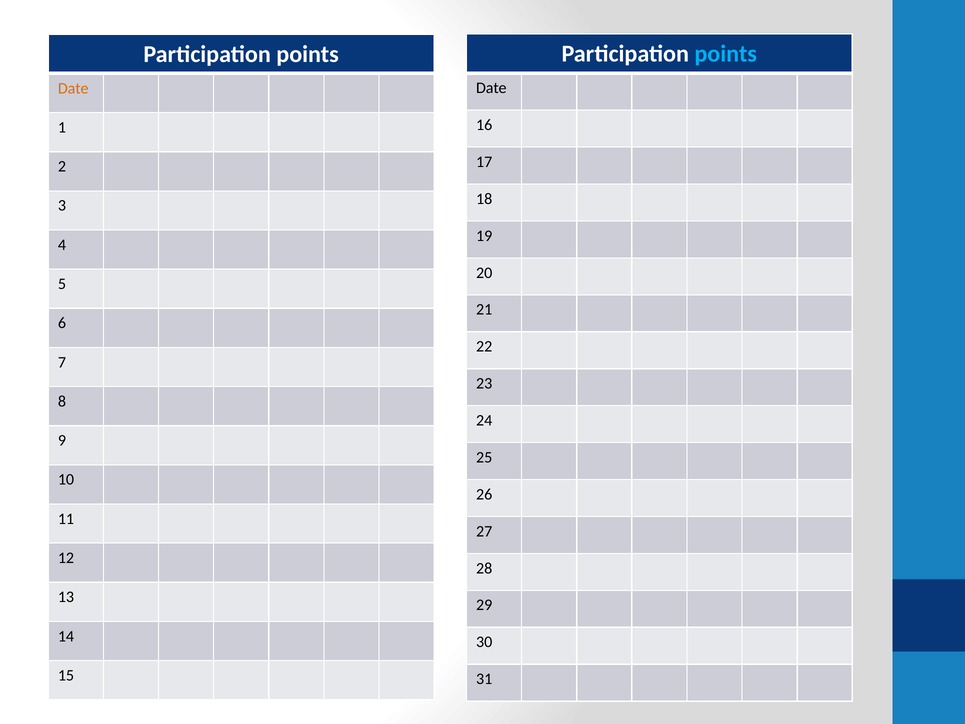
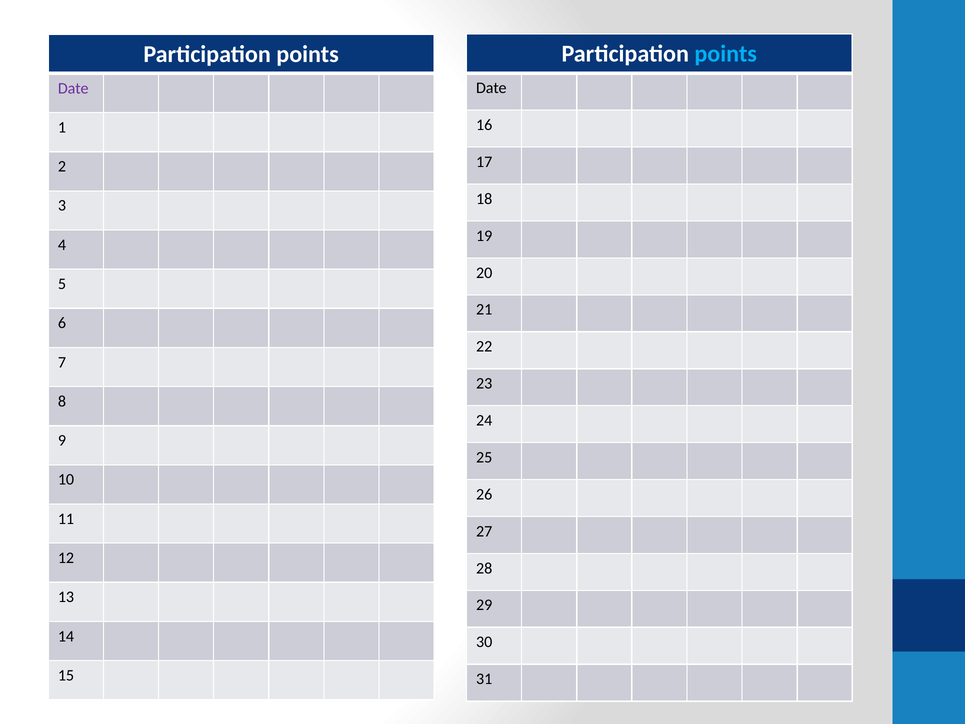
Date colour: orange -> purple (73, 88)
